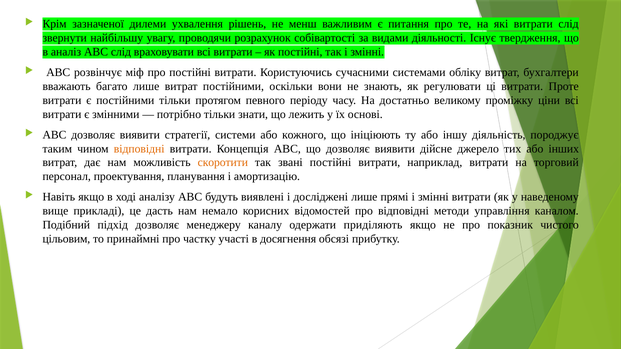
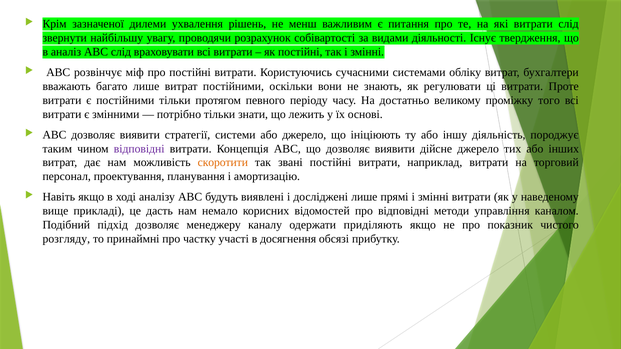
ціни: ціни -> того (549, 100)
або кожного: кожного -> джерело (304, 135)
відповідні colour: orange -> purple (139, 149)
цільовим: цільовим -> розгляду (66, 239)
